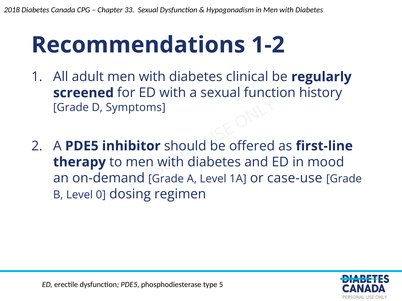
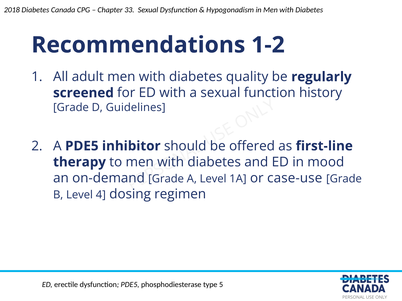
clinical: clinical -> quality (247, 77)
Symptoms: Symptoms -> Guidelines (136, 108)
0: 0 -> 4 (101, 195)
